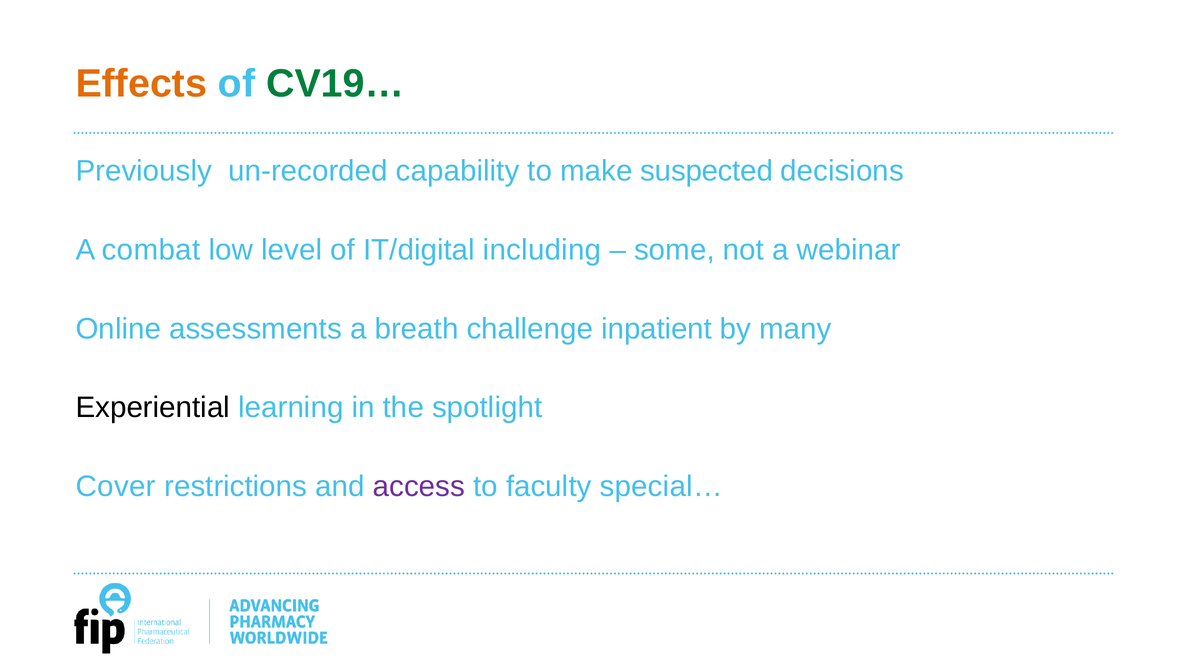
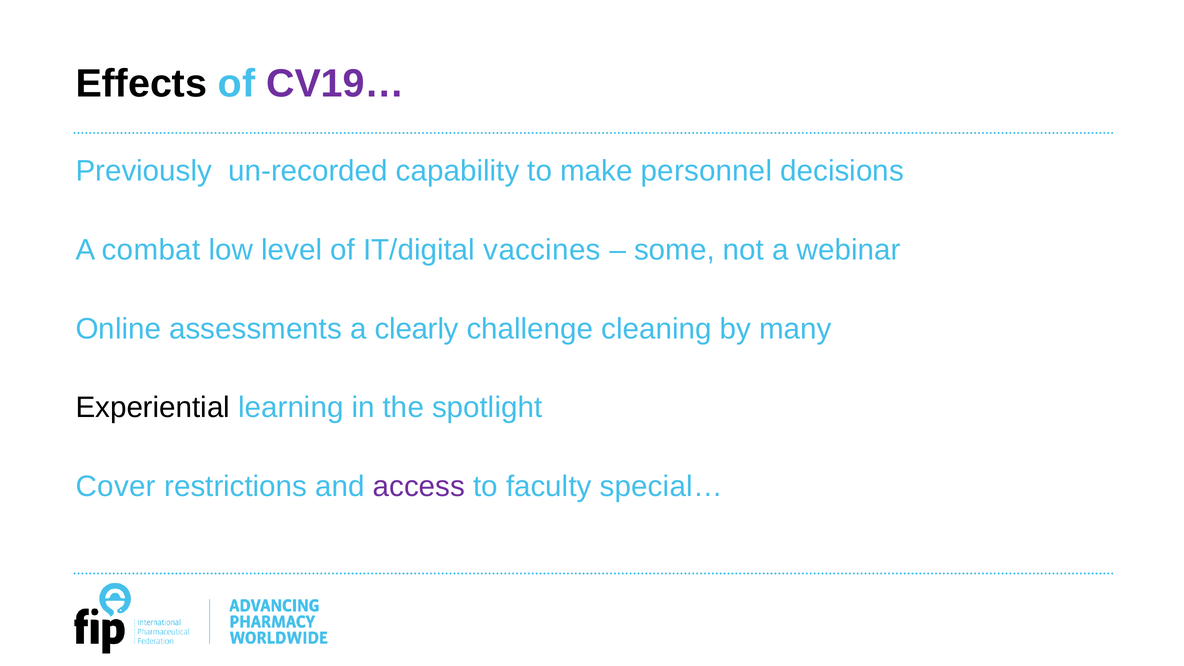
Effects colour: orange -> black (141, 84)
CV19… colour: green -> purple (335, 84)
suspected: suspected -> personnel (706, 171)
including: including -> vaccines (542, 250)
breath: breath -> clearly (417, 329)
inpatient: inpatient -> cleaning (656, 329)
